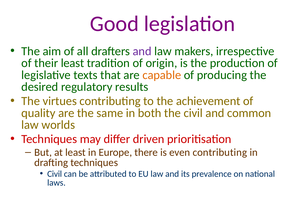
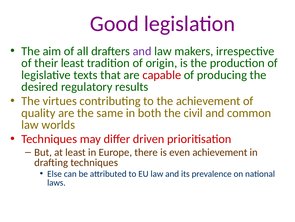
capable colour: orange -> red (162, 75)
even contributing: contributing -> achievement (220, 152)
Civil: Civil -> Else (55, 173)
